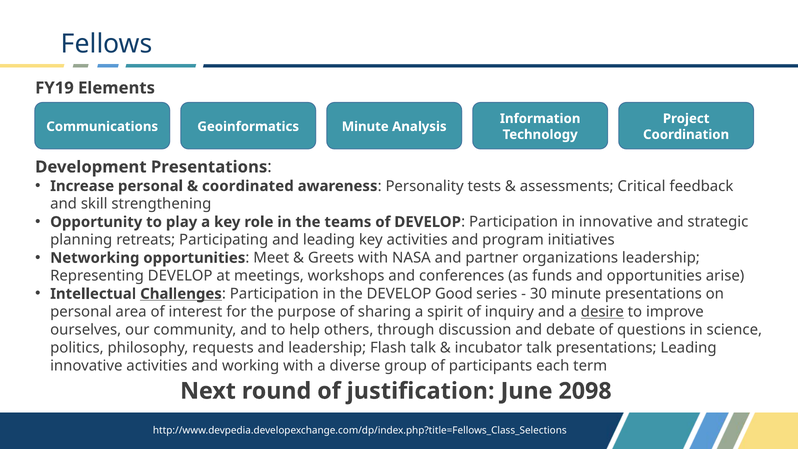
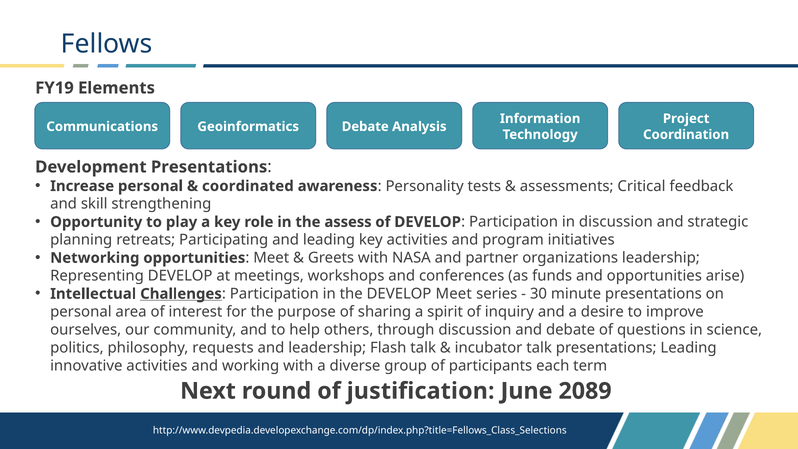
Geoinformatics Minute: Minute -> Debate (365, 127)
teams: teams -> assess (348, 222)
in innovative: innovative -> discussion (616, 222)
DEVELOP Good: Good -> Meet (454, 294)
desire underline: present -> none (602, 312)
2098: 2098 -> 2089 (585, 391)
